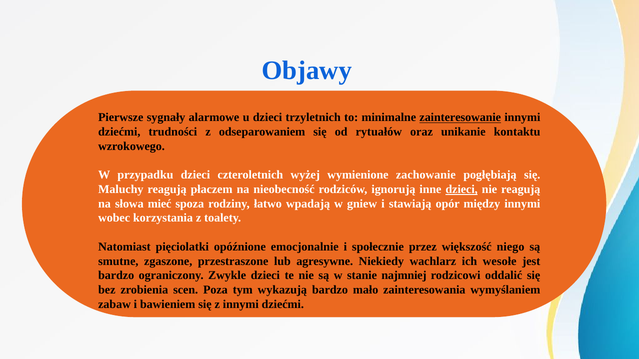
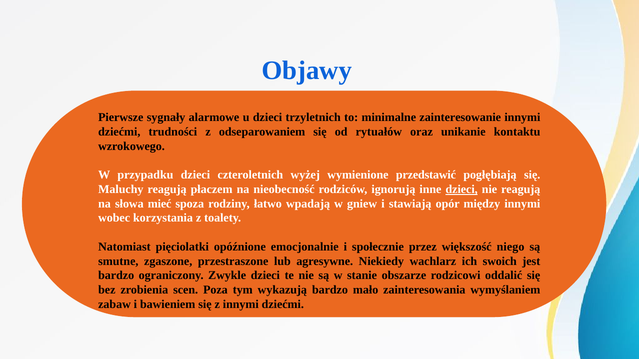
zainteresowanie underline: present -> none (460, 118)
zachowanie: zachowanie -> przedstawić (426, 175)
wesołe: wesołe -> swoich (500, 261)
najmniej: najmniej -> obszarze (404, 276)
